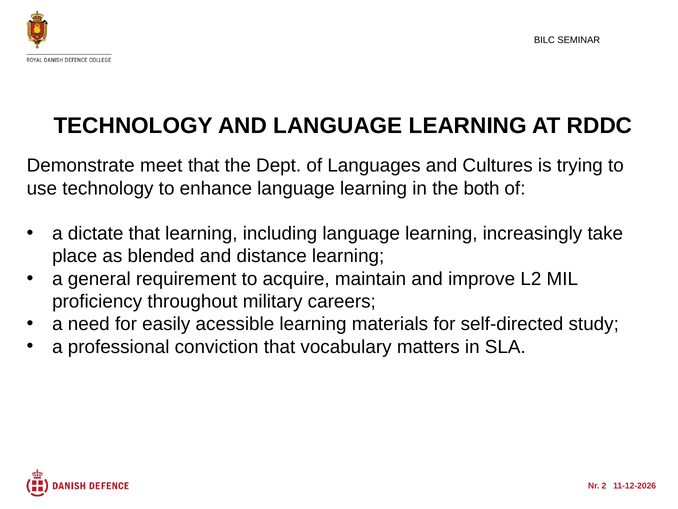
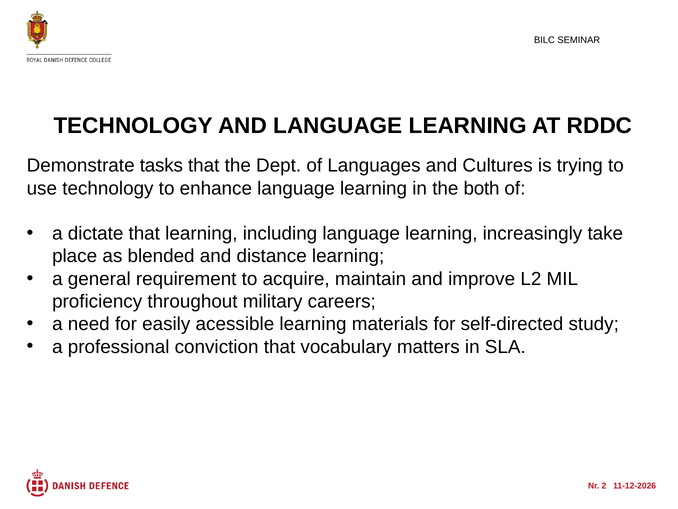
meet: meet -> tasks (161, 166)
